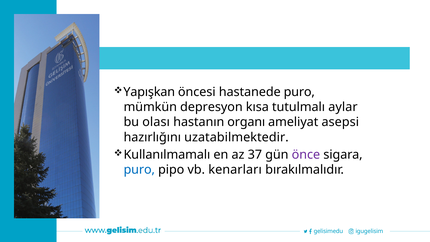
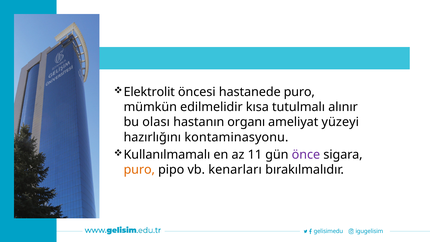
Yapışkan: Yapışkan -> Elektrolit (149, 92)
depresyon: depresyon -> edilmelidir (211, 107)
aylar: aylar -> alınır (343, 107)
asepsi: asepsi -> yüzeyi (340, 122)
uzatabilmektedir: uzatabilmektedir -> kontaminasyonu (236, 137)
37: 37 -> 11 (255, 155)
puro colour: blue -> orange (139, 170)
